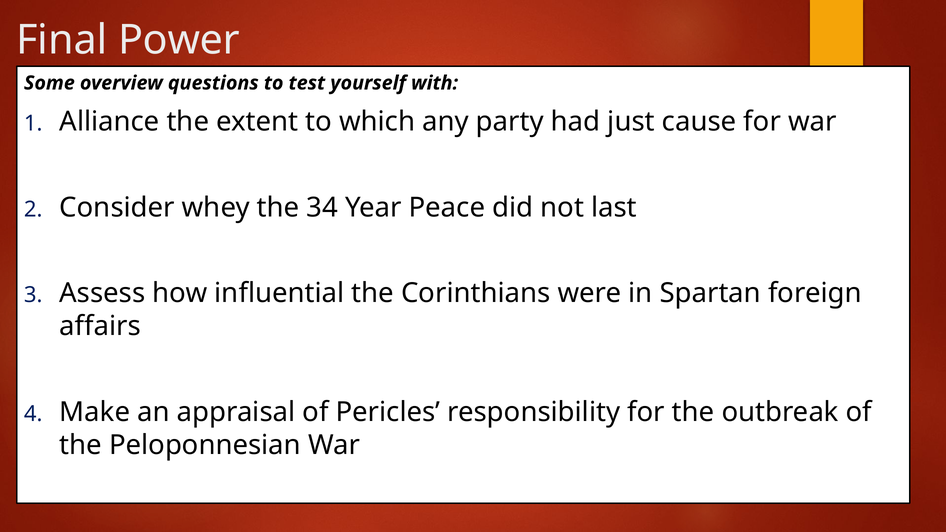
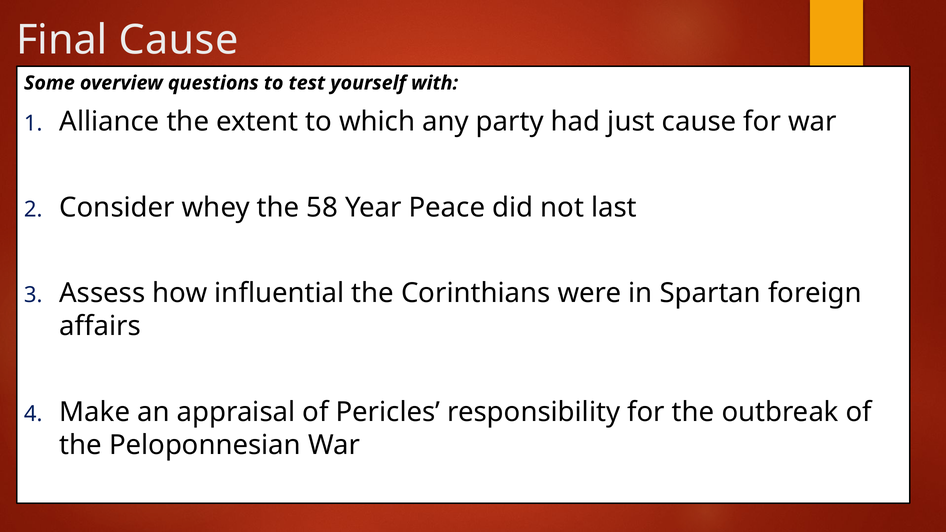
Final Power: Power -> Cause (179, 40)
34: 34 -> 58 (322, 208)
